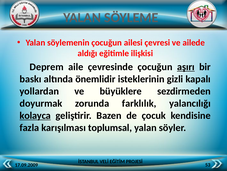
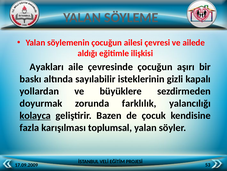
Deprem: Deprem -> Ayakları (47, 67)
aşırı underline: present -> none (186, 67)
önemlidir: önemlidir -> sayılabilir (95, 79)
